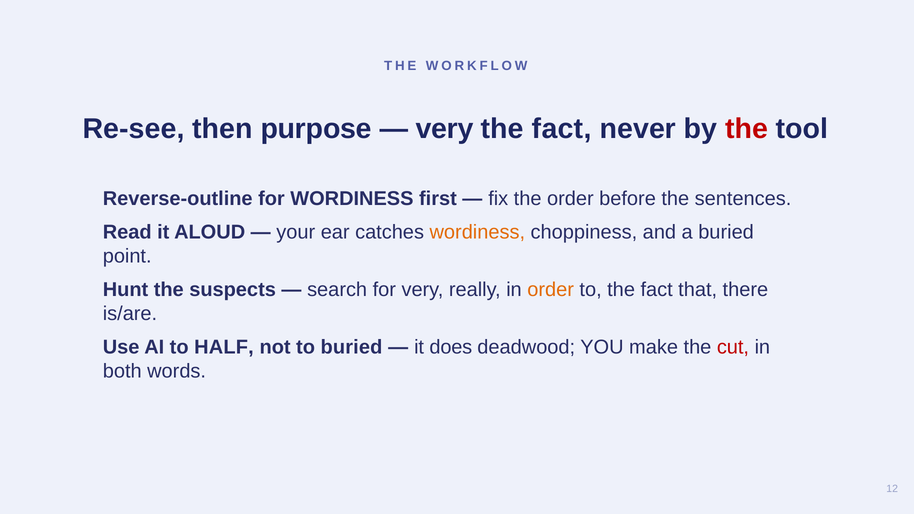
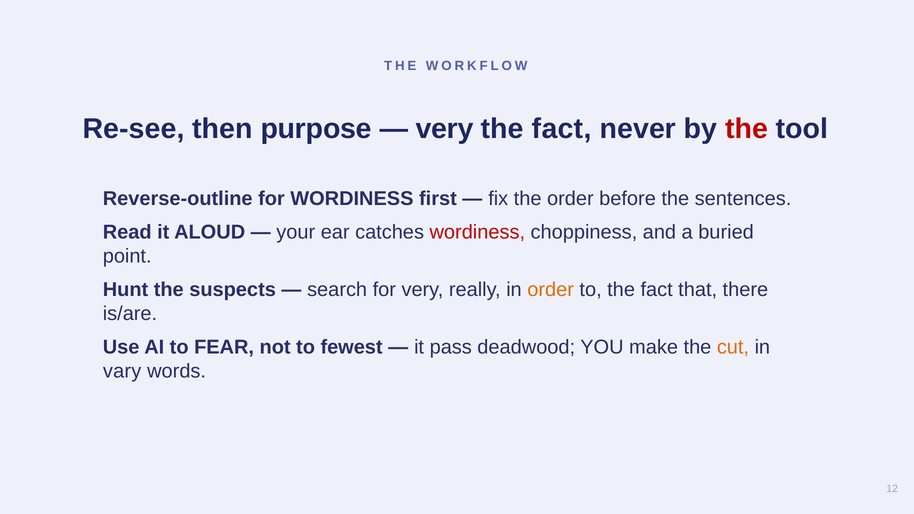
wordiness colour: orange -> red (477, 232)
HALF: HALF -> FEAR (224, 347)
to buried: buried -> fewest (352, 347)
does: does -> pass (451, 347)
cut colour: red -> orange (733, 347)
both: both -> vary (122, 371)
